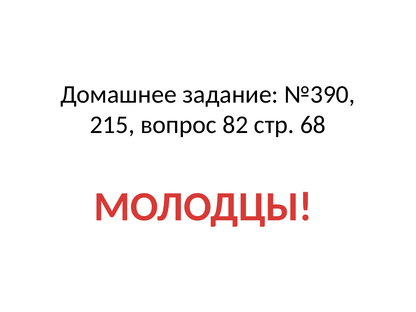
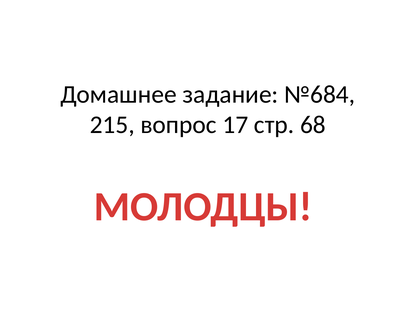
№390: №390 -> №684 (320, 94)
82: 82 -> 17 (235, 125)
